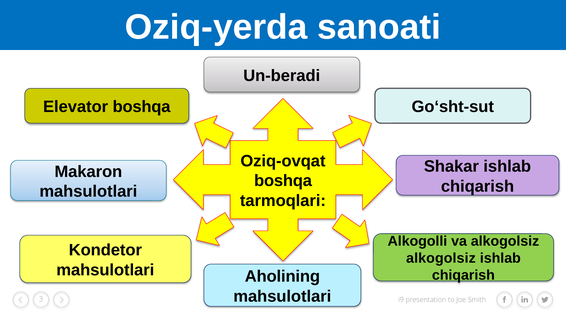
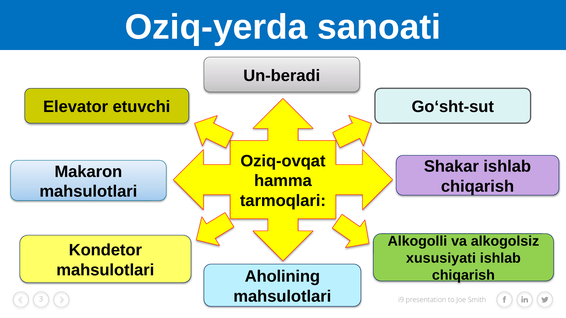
Elevator boshqa: boshqa -> etuvchi (141, 107)
boshqa: boshqa -> hamma (283, 181)
alkogolsiz: alkogolsiz -> xususiyati (441, 259)
